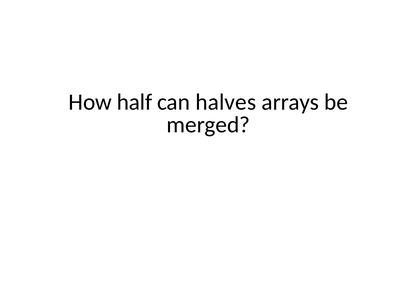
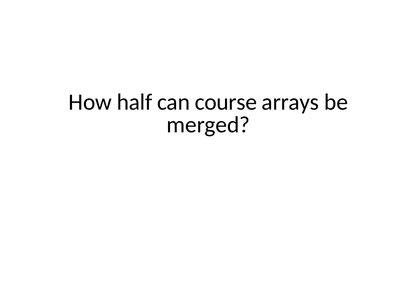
halves: halves -> course (226, 102)
